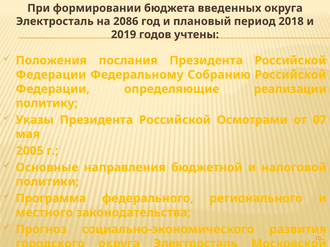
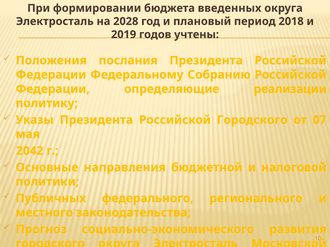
2086: 2086 -> 2028 (126, 21)
Российской Осмотрами: Осмотрами -> Городского (252, 120)
2005: 2005 -> 2042 (30, 151)
Программа: Программа -> Публичных (51, 199)
